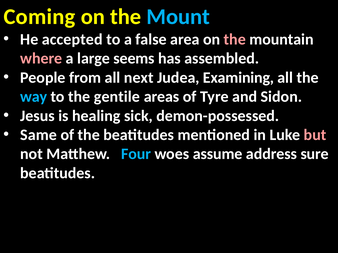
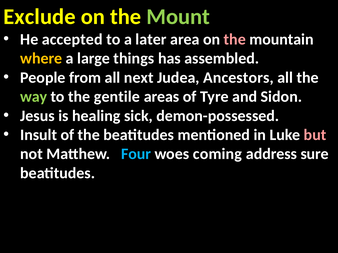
Coming: Coming -> Exclude (40, 17)
Mount colour: light blue -> light green (178, 17)
false: false -> later (151, 39)
where colour: pink -> yellow (41, 59)
seems: seems -> things (134, 59)
Examining: Examining -> Ancestors (238, 78)
way colour: light blue -> light green (34, 97)
Same: Same -> Insult (39, 135)
assume: assume -> coming (217, 154)
